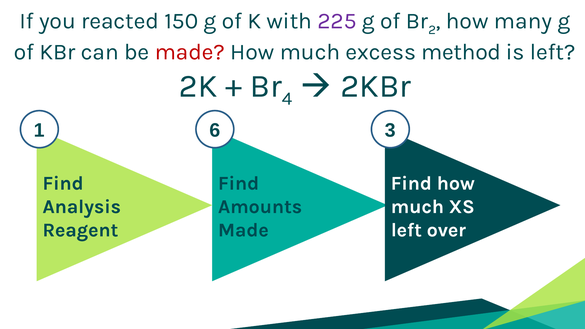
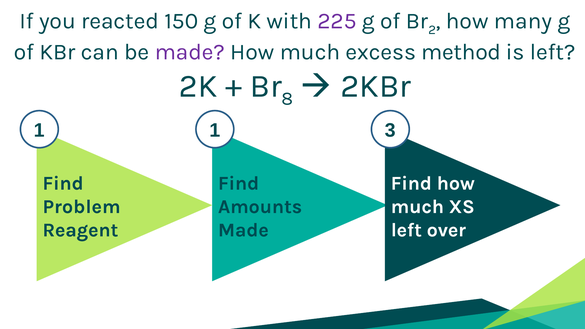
made colour: red -> purple (190, 52)
4: 4 -> 8 (287, 99)
1 6: 6 -> 1 (215, 131)
Analysis: Analysis -> Problem (82, 207)
